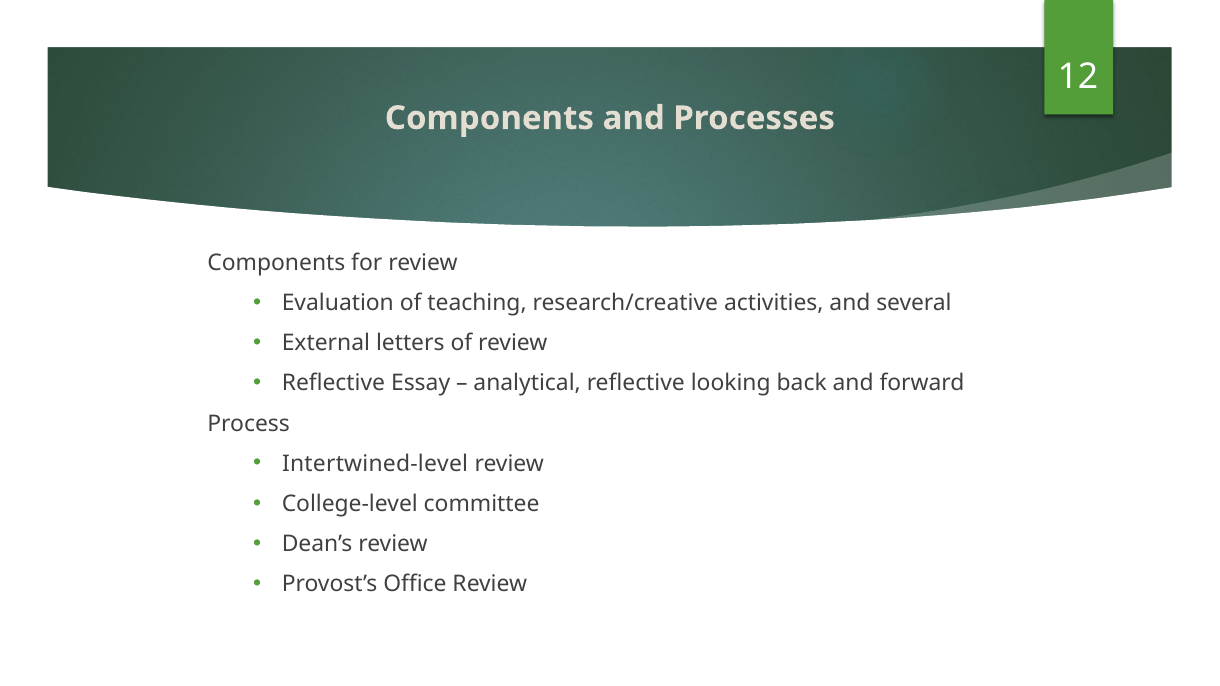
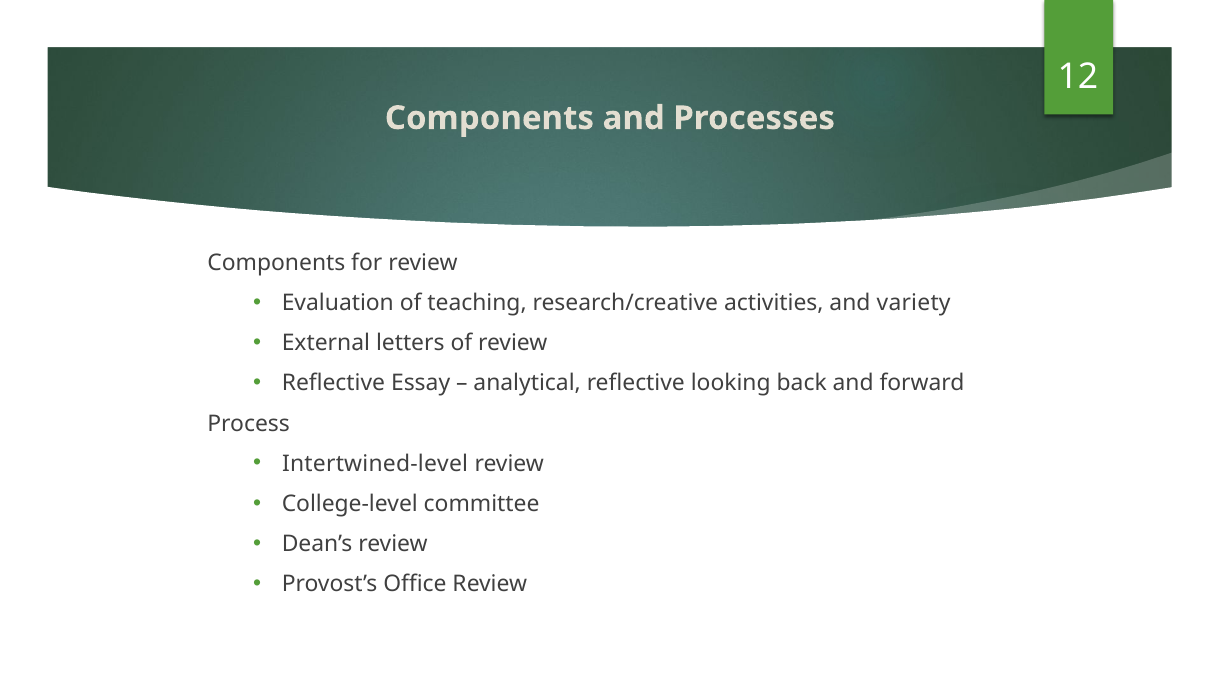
several: several -> variety (914, 303)
